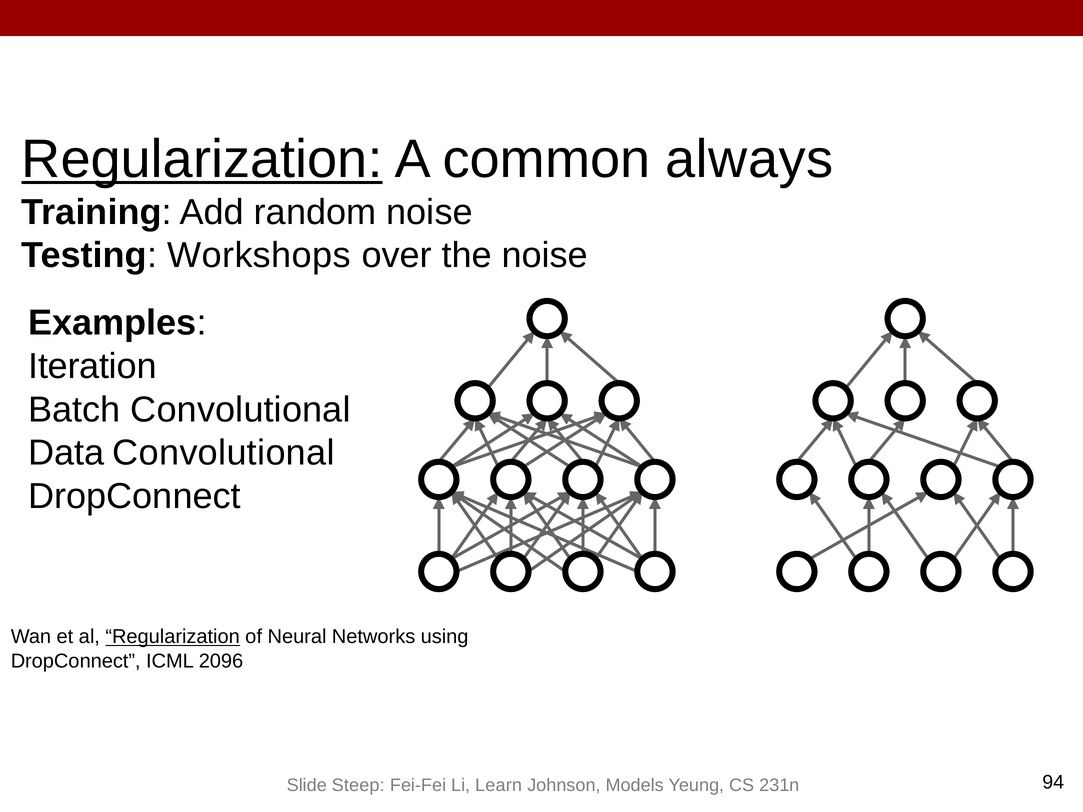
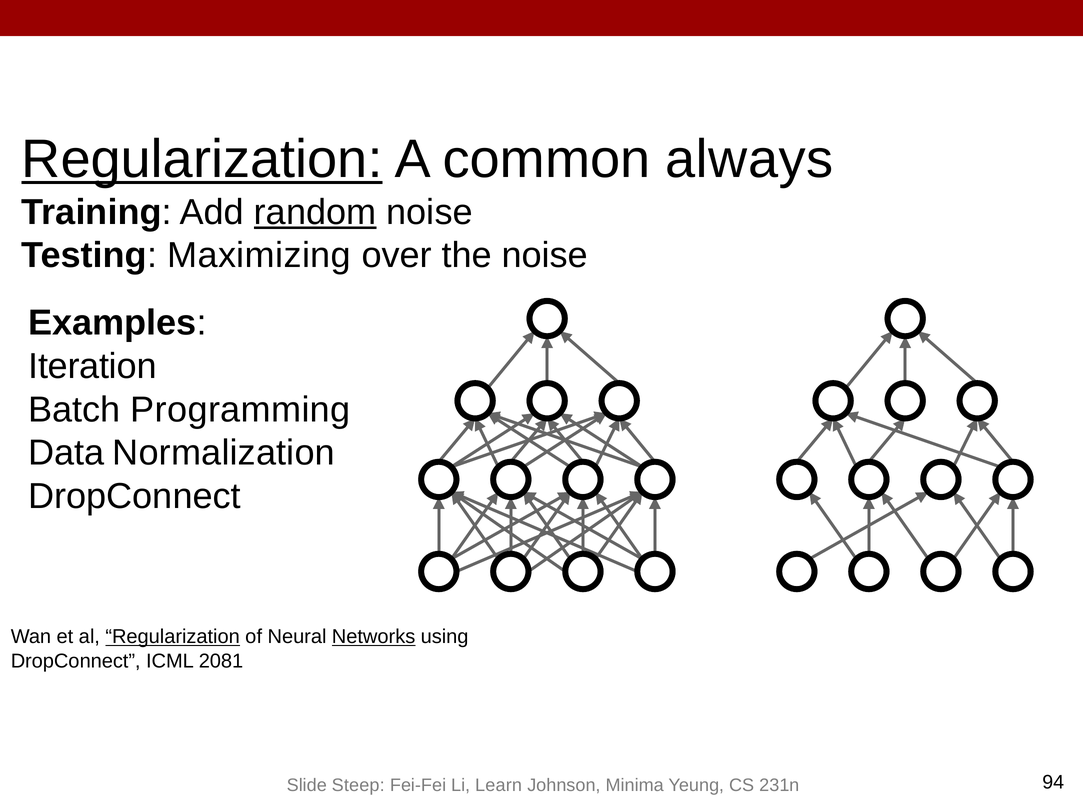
random underline: none -> present (315, 212)
Workshops: Workshops -> Maximizing (259, 256)
Batch Convolutional: Convolutional -> Programming (240, 410)
Data Convolutional: Convolutional -> Normalization (224, 453)
Networks underline: none -> present (374, 637)
2096: 2096 -> 2081 (221, 661)
Models: Models -> Minima (635, 786)
